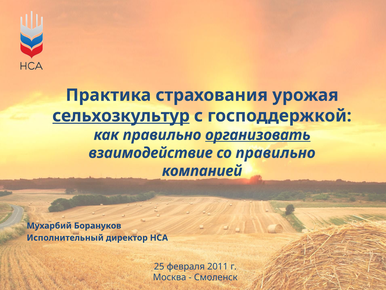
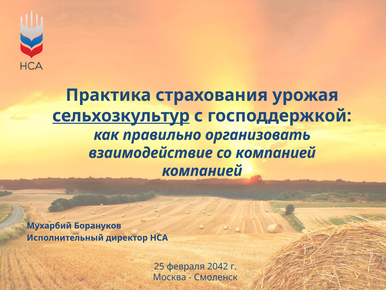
организовать underline: present -> none (258, 135)
со правильно: правильно -> компанией (276, 153)
2011: 2011 -> 2042 (218, 266)
